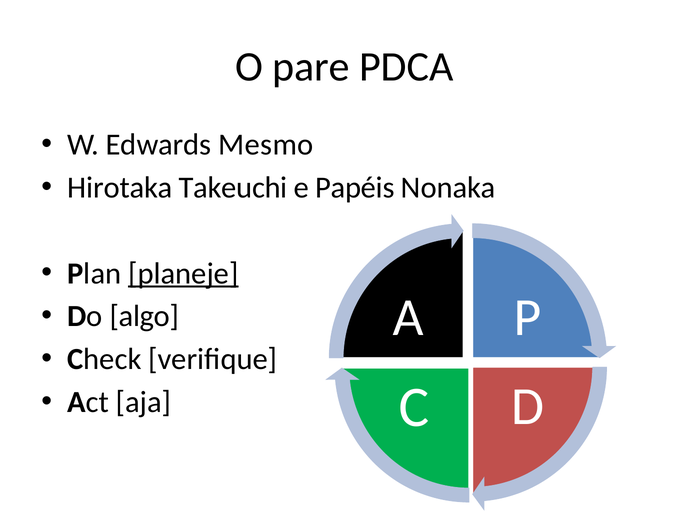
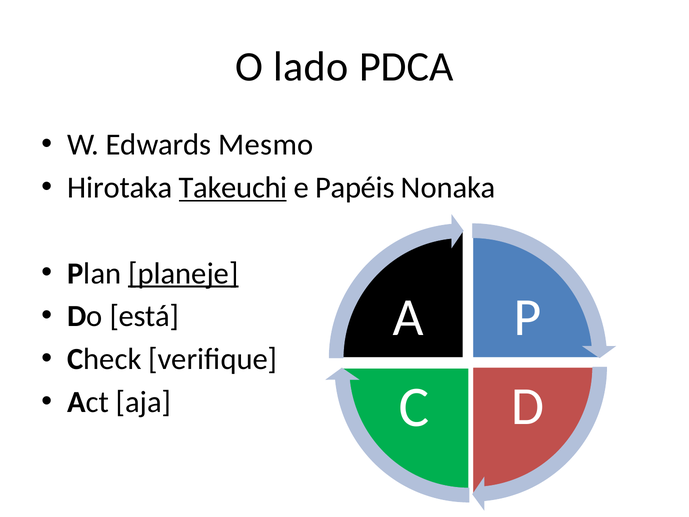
pare: pare -> lado (311, 67)
Takeuchi underline: none -> present (233, 187)
algo: algo -> está (144, 316)
